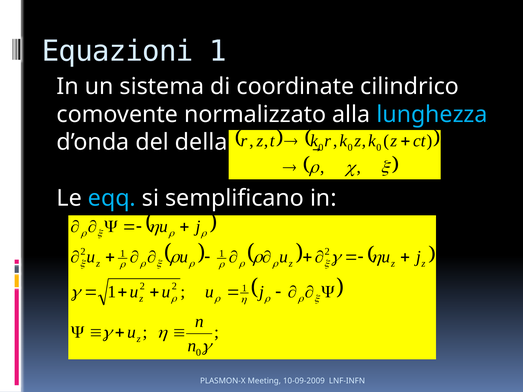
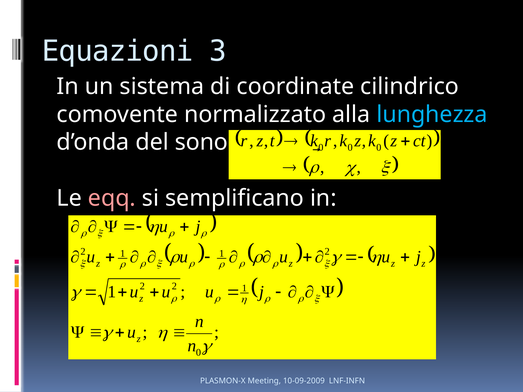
Equazioni 1: 1 -> 3 (218, 51)
della: della -> sono (201, 142)
eqq colour: light blue -> pink (112, 198)
